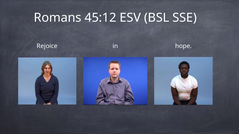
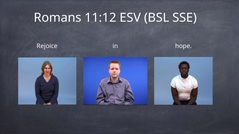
45:12: 45:12 -> 11:12 (100, 18)
